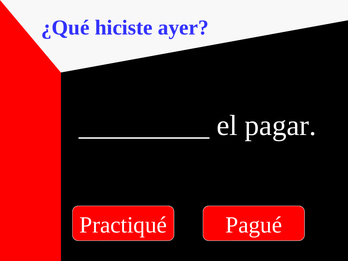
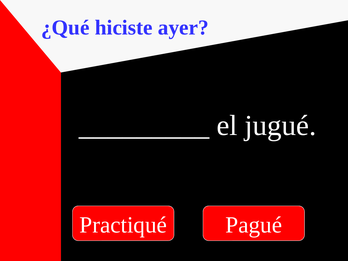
pagar: pagar -> jugué (281, 126)
